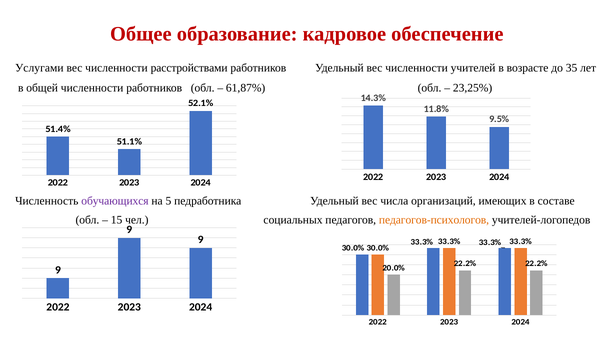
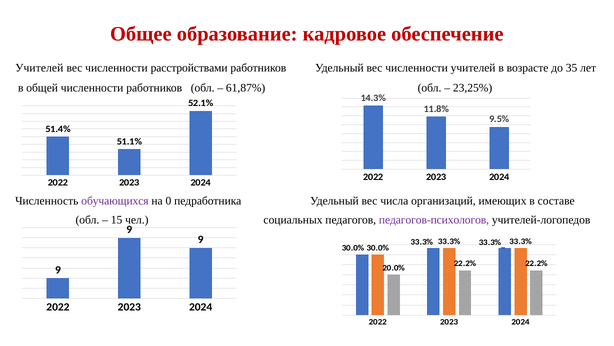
Услугами: Услугами -> Учителей (39, 68)
5: 5 -> 0 (168, 201)
педагогов-психологов colour: orange -> purple (434, 219)
